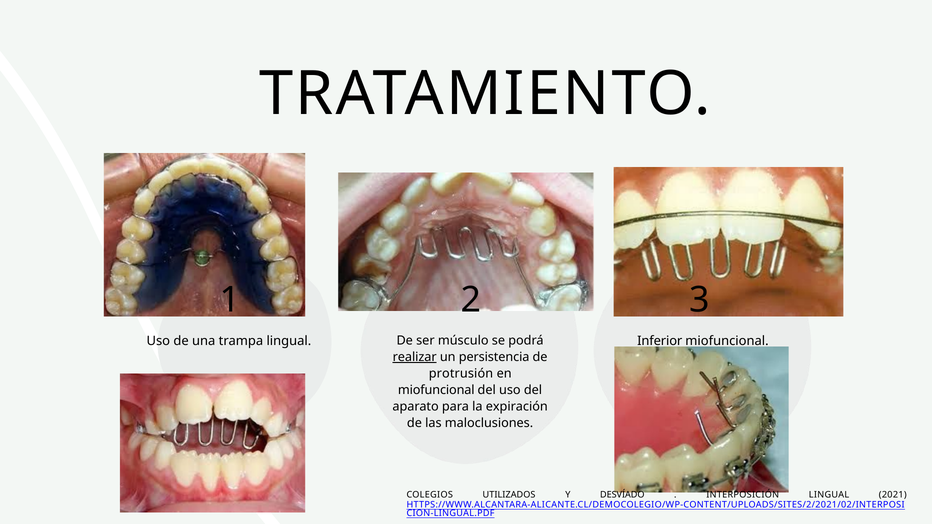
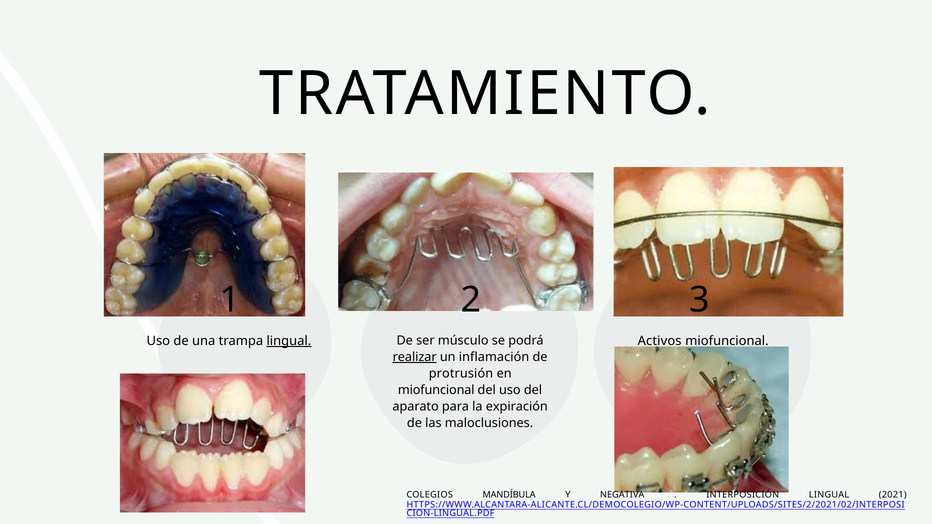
lingual underline: none -> present (289, 341)
Inferior: Inferior -> Activos (660, 341)
persistencia: persistencia -> inflamación (494, 357)
UTILIZADOS: UTILIZADOS -> MANDÍBULA (509, 495)
DESVÍADO: DESVÍADO -> NEGATIVA (622, 495)
